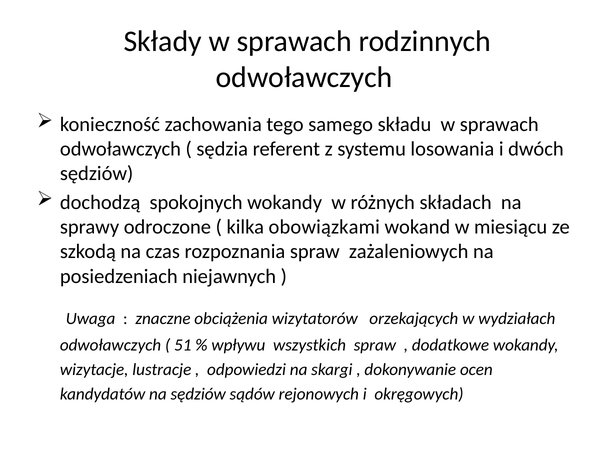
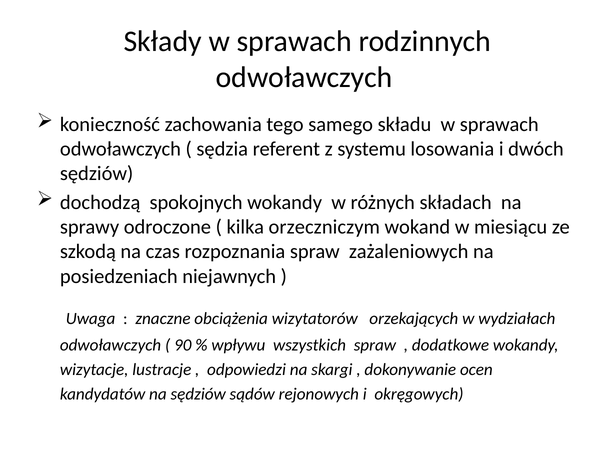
obowiązkami: obowiązkami -> orzeczniczym (324, 227)
51: 51 -> 90 (183, 345)
